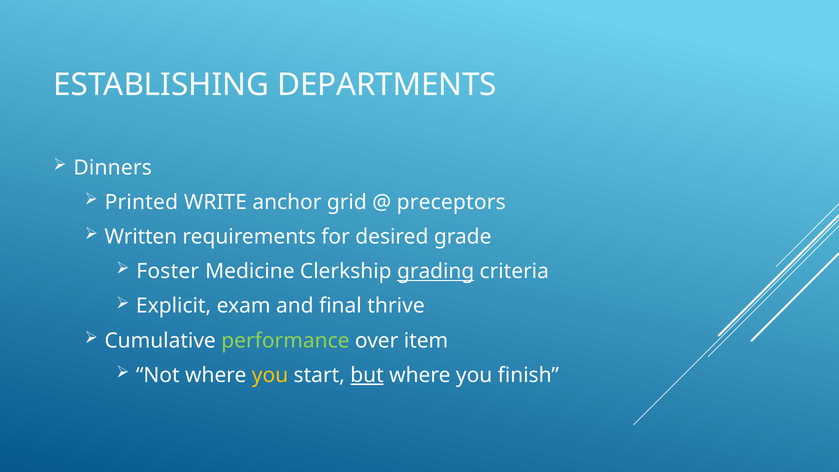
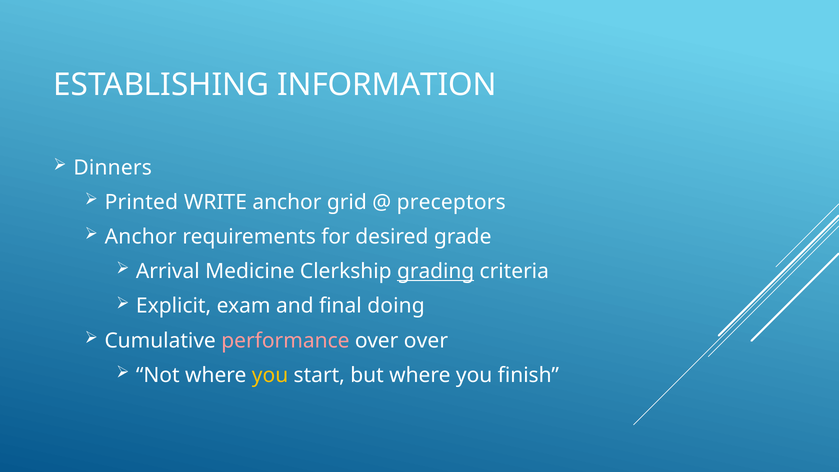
DEPARTMENTS: DEPARTMENTS -> INFORMATION (387, 85)
Written: Written -> Anchor (141, 237)
Foster: Foster -> Arrival (168, 271)
thrive: thrive -> doing (396, 306)
performance colour: light green -> pink (285, 341)
over item: item -> over (426, 341)
but underline: present -> none (367, 375)
